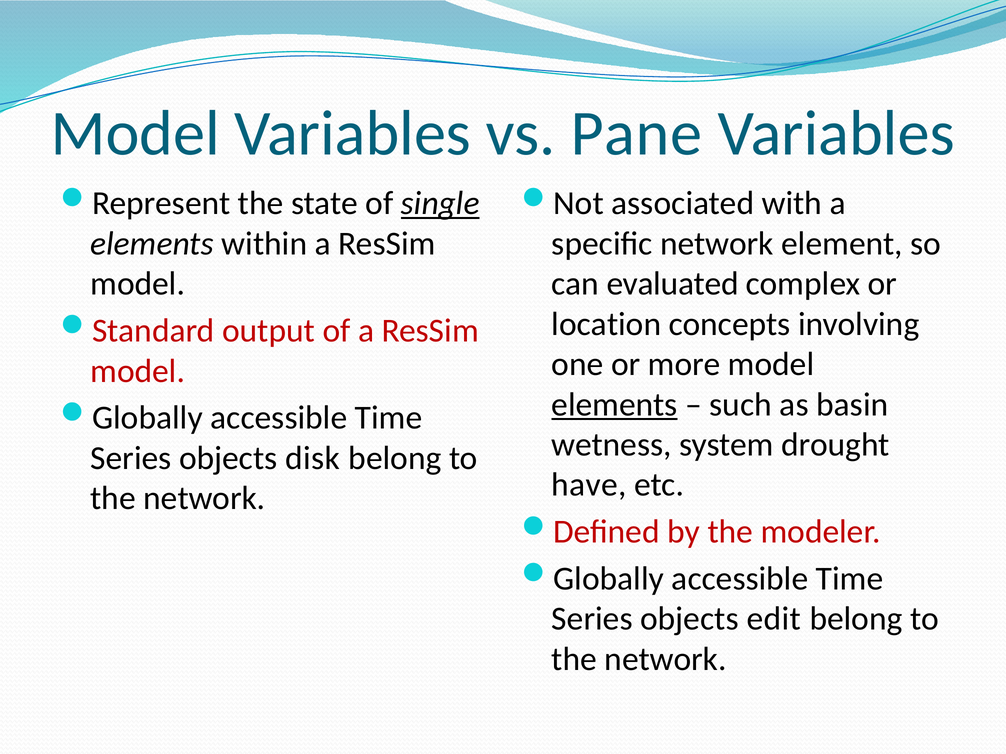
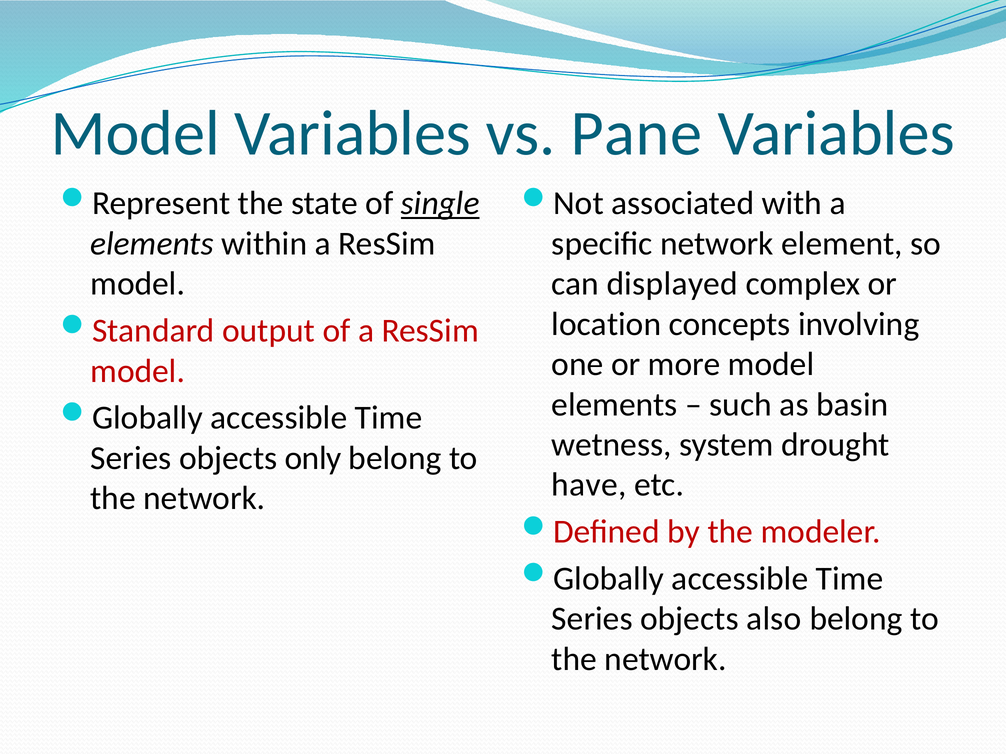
evaluated: evaluated -> displayed (672, 284)
elements underline: present -> none (615, 405)
disk: disk -> only (313, 458)
edit: edit -> also (774, 619)
